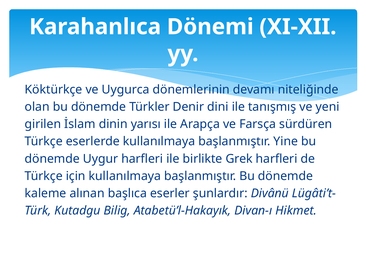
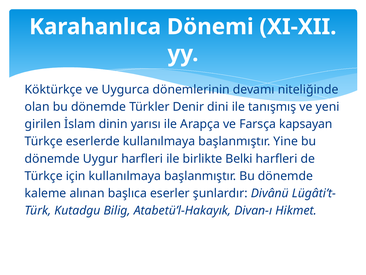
sürdüren: sürdüren -> kapsayan (306, 124)
Grek: Grek -> Belki (239, 158)
